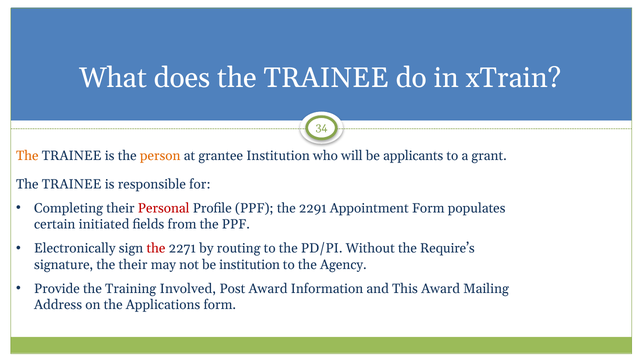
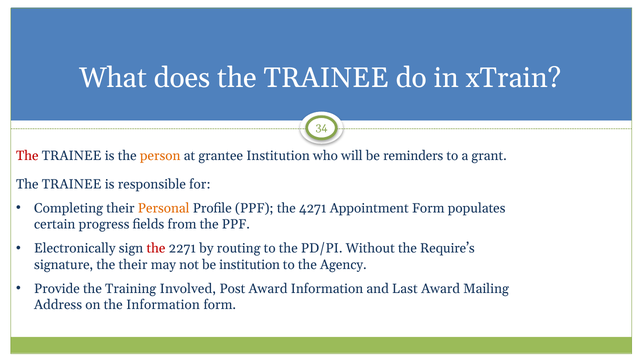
The colour: orange -> red (27, 156)
applicants: applicants -> reminders (413, 156)
Personal colour: red -> orange (164, 208)
2291: 2291 -> 4271 (313, 208)
initiated: initiated -> progress (104, 224)
This: This -> Last (405, 289)
the Applications: Applications -> Information (163, 305)
